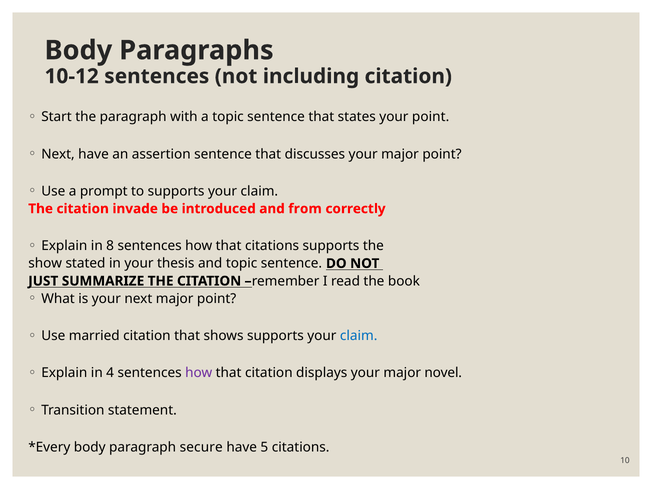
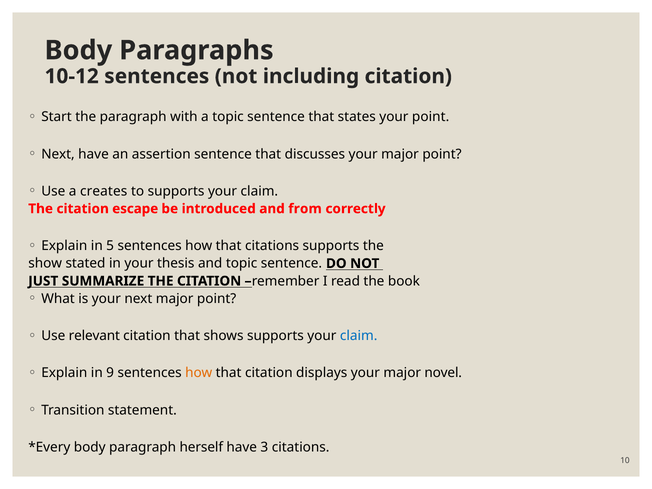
prompt: prompt -> creates (104, 191)
invade: invade -> escape (135, 209)
8: 8 -> 5 (110, 246)
married: married -> relevant (94, 336)
4: 4 -> 9 (110, 373)
how colour: purple -> orange (199, 373)
secure: secure -> herself (201, 447)
5: 5 -> 3 (264, 447)
